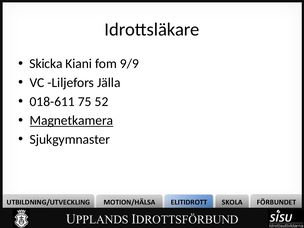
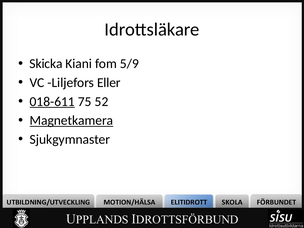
9/9: 9/9 -> 5/9 (129, 64)
Jälla: Jälla -> Eller (109, 83)
018-611 underline: none -> present (52, 102)
